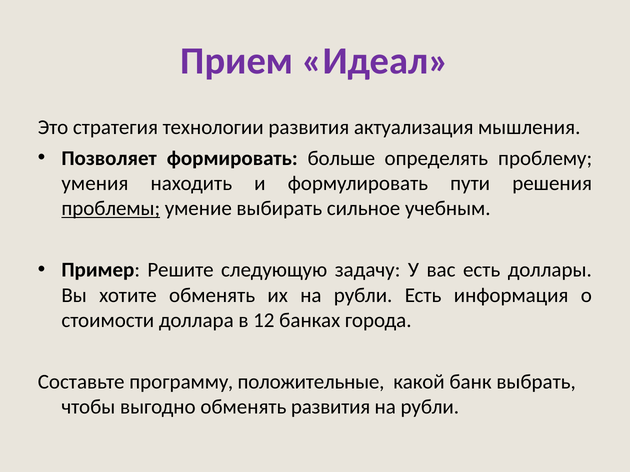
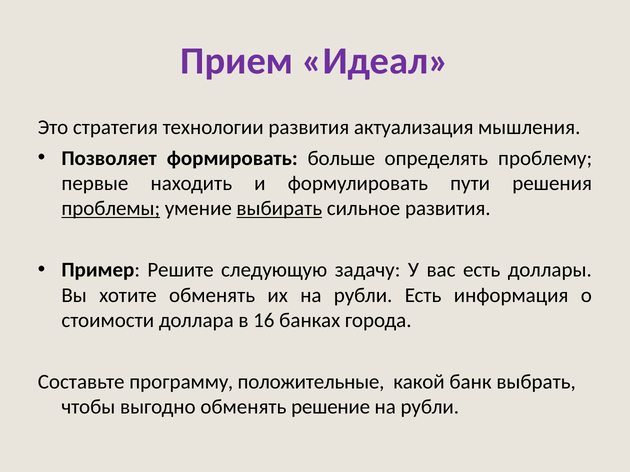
умения: умения -> первые (95, 183)
выбирать underline: none -> present (279, 209)
сильное учебным: учебным -> развития (448, 209)
12: 12 -> 16 (264, 321)
обменять развития: развития -> решение (331, 408)
